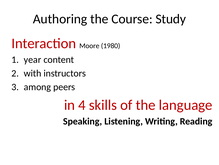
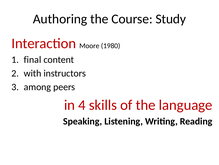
year: year -> final (33, 59)
